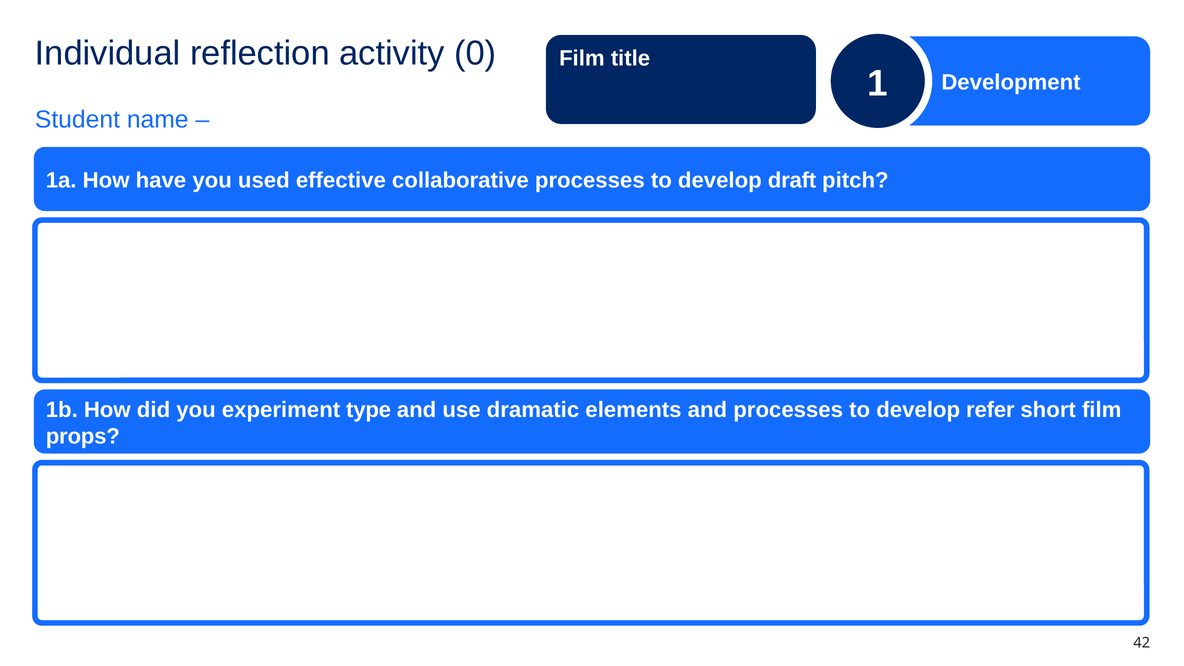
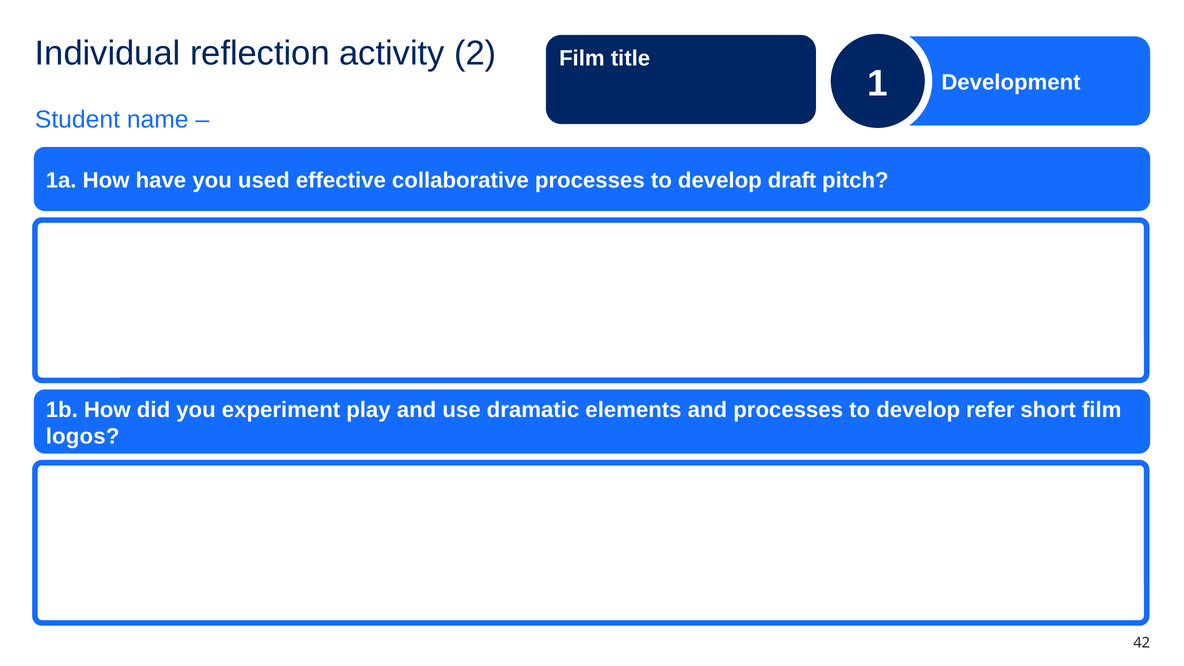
0: 0 -> 2 (475, 53)
type: type -> play (368, 410)
props: props -> logos (83, 436)
